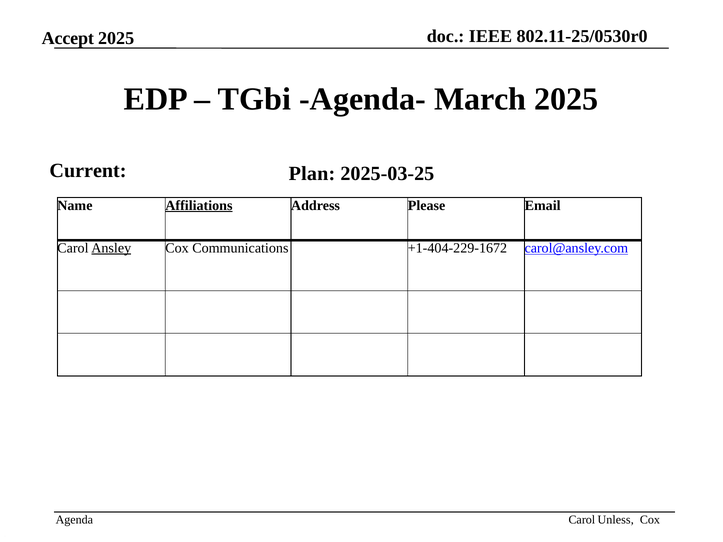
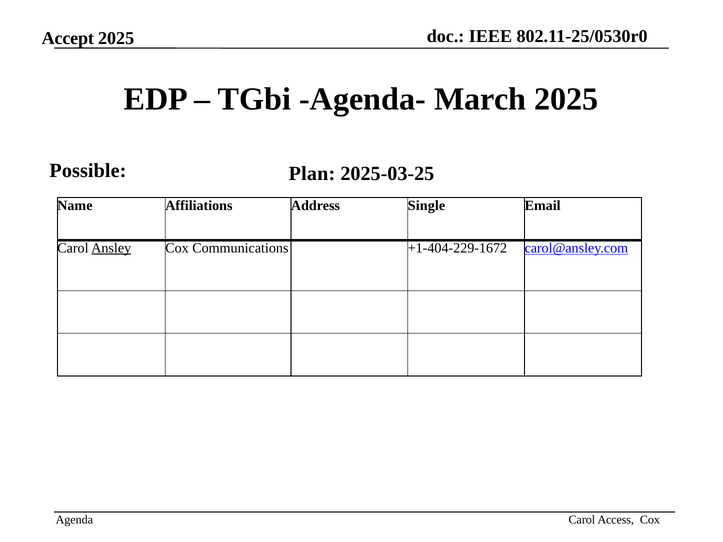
Current: Current -> Possible (88, 171)
Affiliations underline: present -> none (199, 206)
Please: Please -> Single (427, 206)
Unless: Unless -> Access (616, 520)
